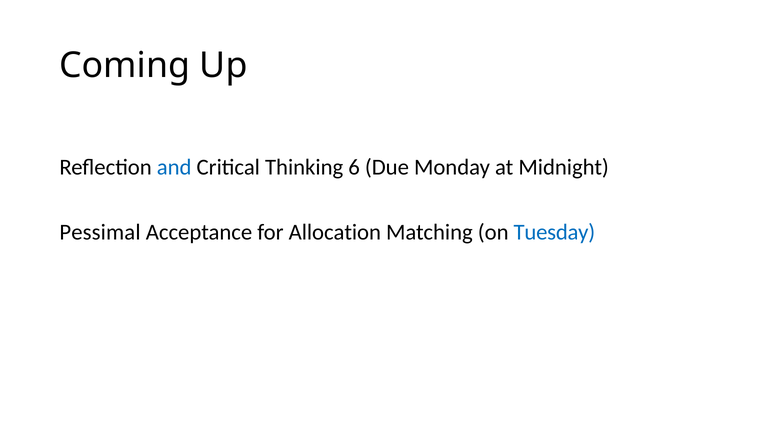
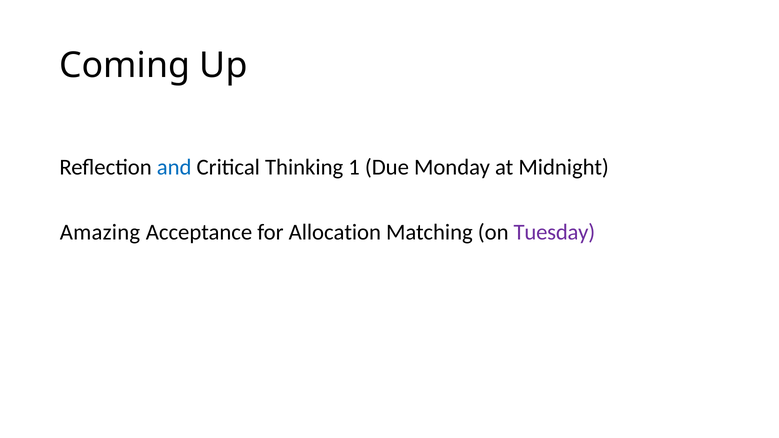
6: 6 -> 1 (354, 167)
Pessimal: Pessimal -> Amazing (100, 232)
Tuesday colour: blue -> purple (554, 232)
